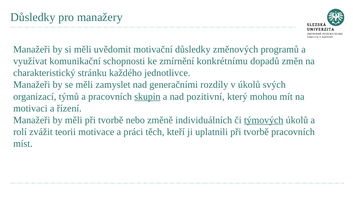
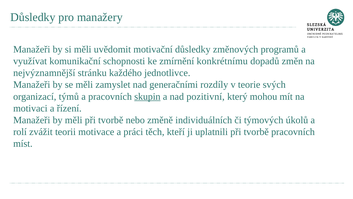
charakteristický: charakteristický -> nejvýznamnější (44, 73)
v úkolů: úkolů -> teorie (249, 85)
týmových underline: present -> none (264, 120)
